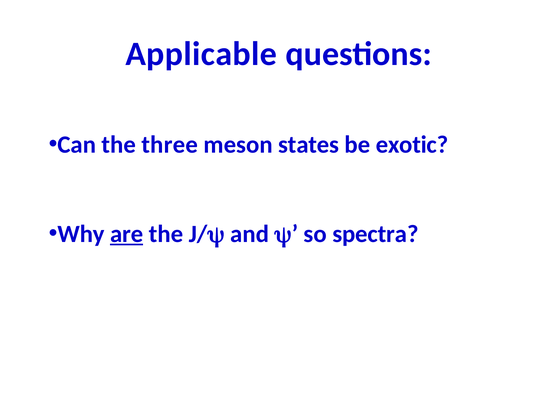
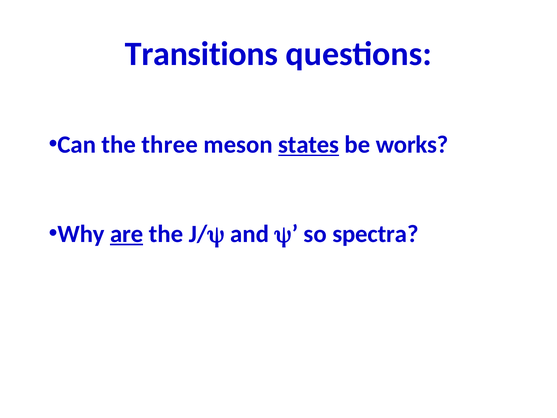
Applicable: Applicable -> Transitions (201, 54)
states underline: none -> present (309, 145)
exotic: exotic -> works (412, 145)
